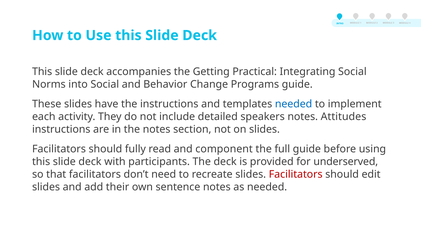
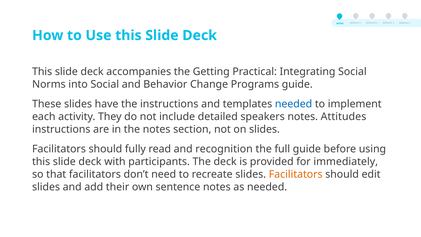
component: component -> recognition (224, 149)
underserved: underserved -> immediately (346, 161)
Facilitators colour: red -> orange (296, 174)
